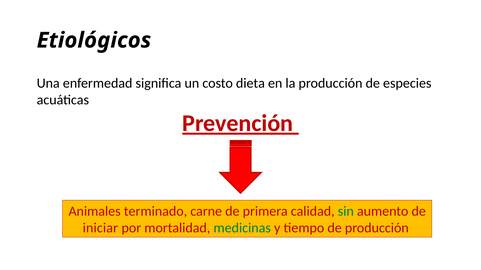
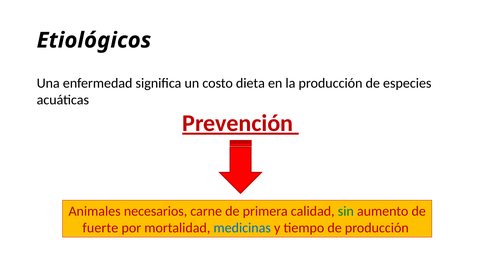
terminado: terminado -> necesarios (156, 212)
iniciar: iniciar -> fuerte (100, 228)
medicinas colour: green -> blue (242, 228)
